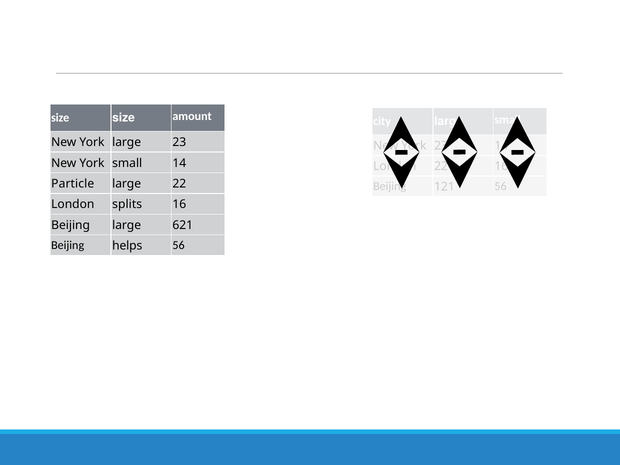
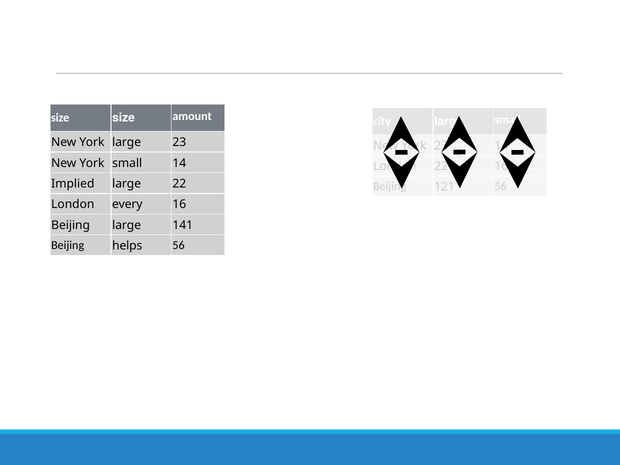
Particle: Particle -> Implied (73, 184)
splits: splits -> every (127, 205)
621: 621 -> 141 (183, 225)
